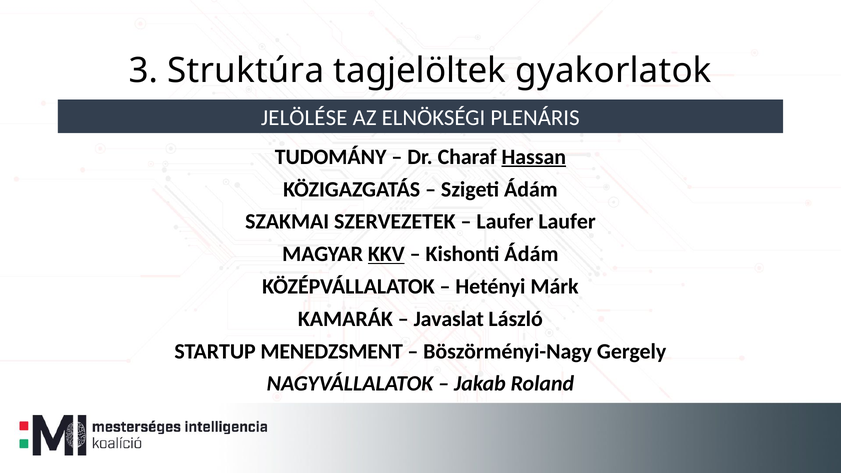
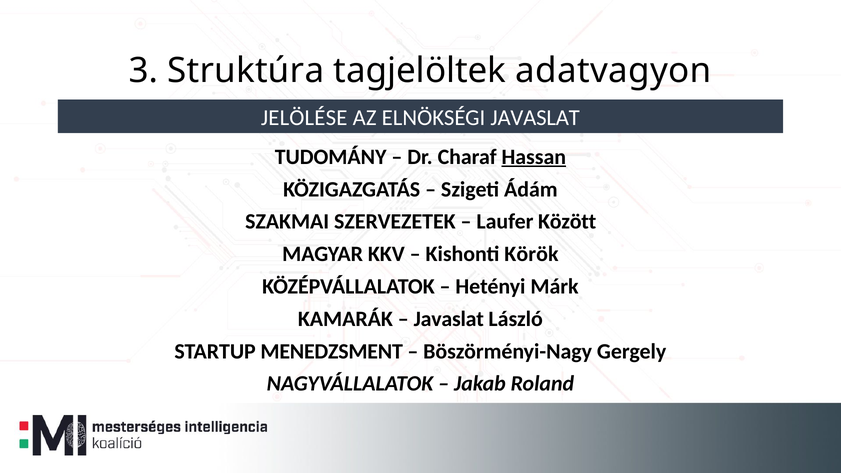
gyakorlatok: gyakorlatok -> adatvagyon (613, 71)
ELNÖKSÉGI PLENÁRIS: PLENÁRIS -> JAVASLAT (535, 118)
Laufer Laufer: Laufer -> Között (567, 222)
KKV underline: present -> none (386, 254)
Kishonti Ádám: Ádám -> Körök (531, 254)
